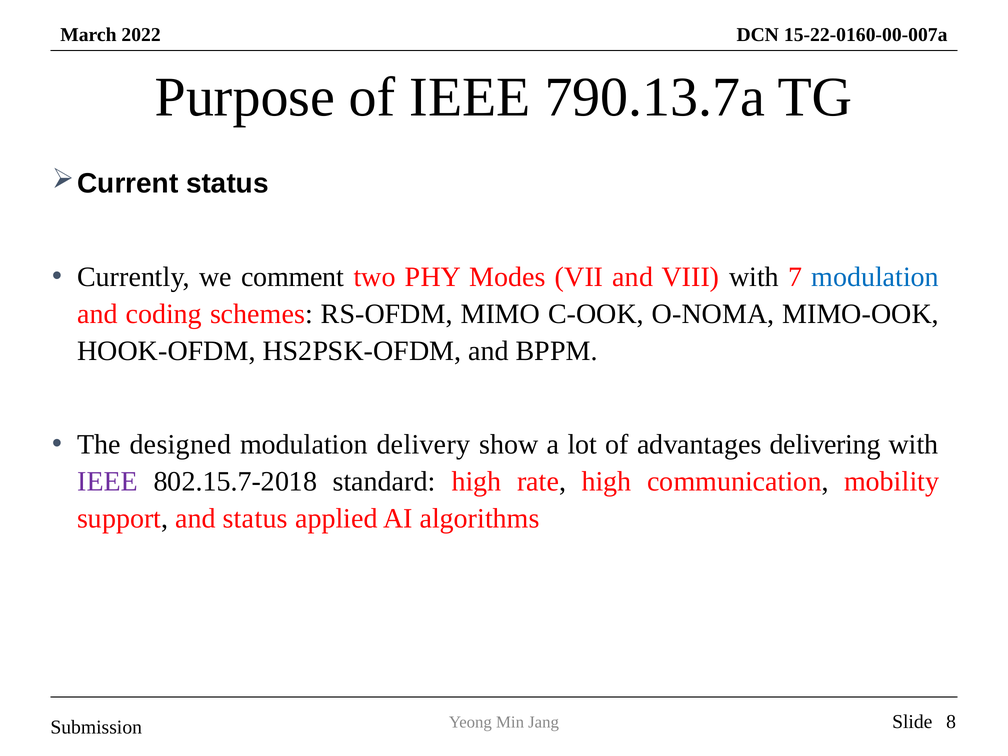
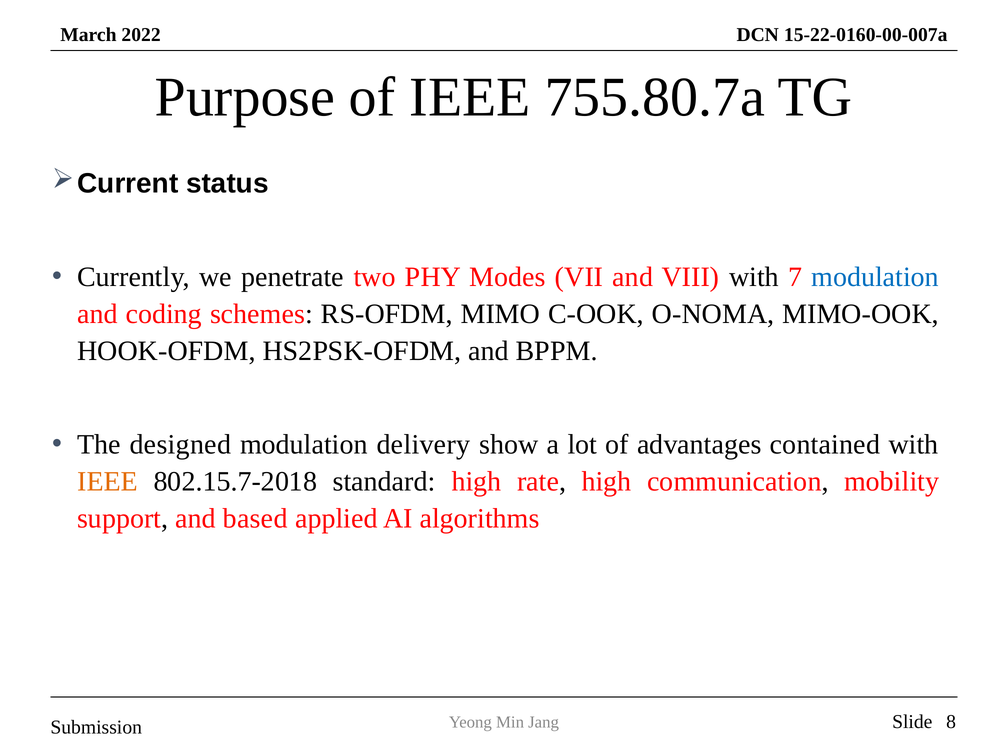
790.13.7a: 790.13.7a -> 755.80.7a (655, 97)
comment: comment -> penetrate (292, 277)
delivering: delivering -> contained (825, 445)
IEEE colour: purple -> orange (108, 482)
and status: status -> based (255, 519)
